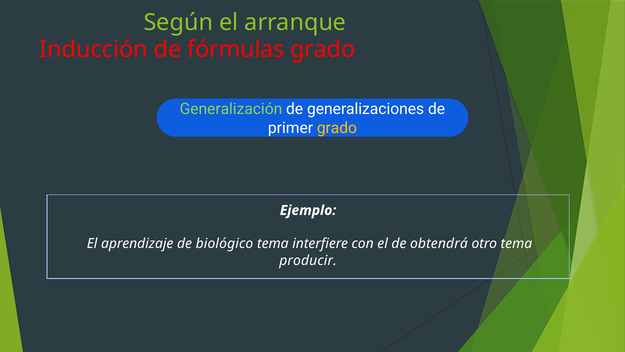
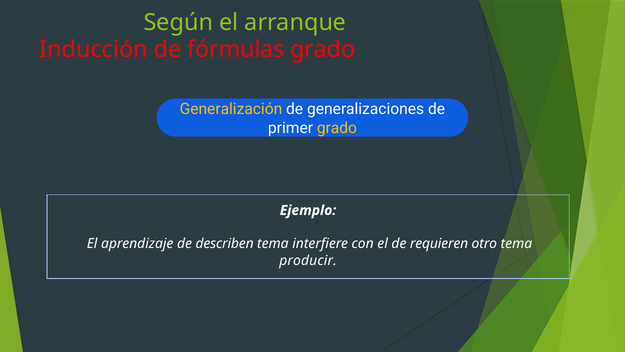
Generalización colour: light green -> yellow (231, 109)
biológico: biológico -> describen (225, 243)
obtendrá: obtendrá -> requieren (439, 243)
